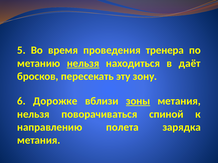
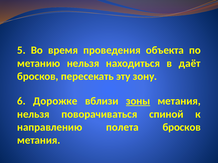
тренера: тренера -> объекта (165, 50)
нельзя underline: present -> none (83, 63)
полета зарядка: зарядка -> бросков (182, 128)
